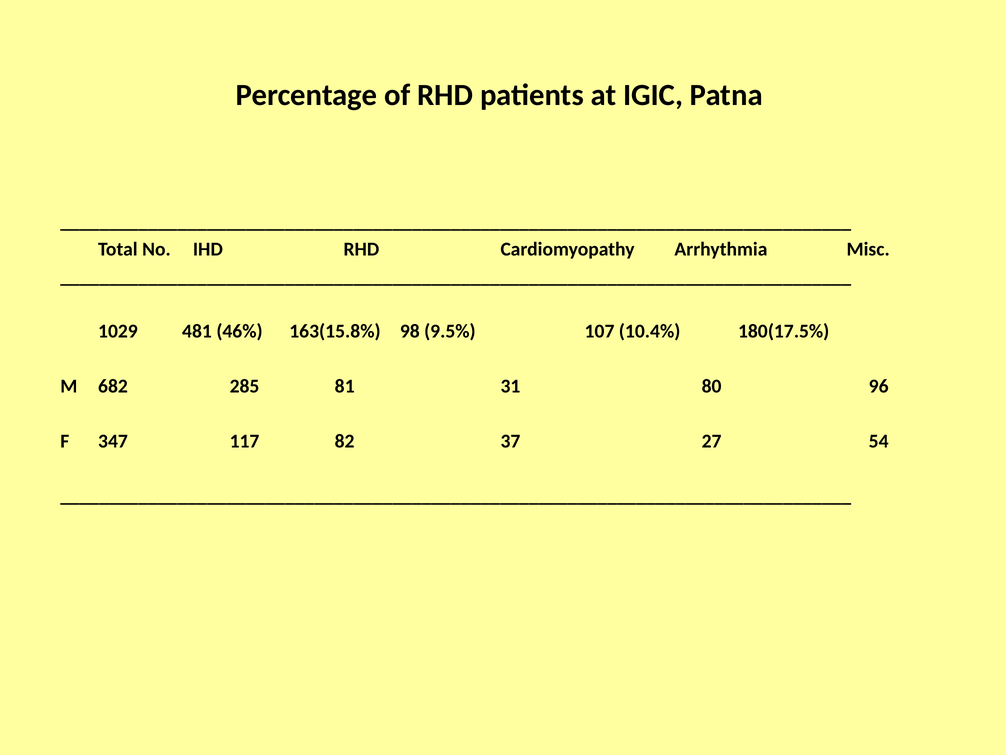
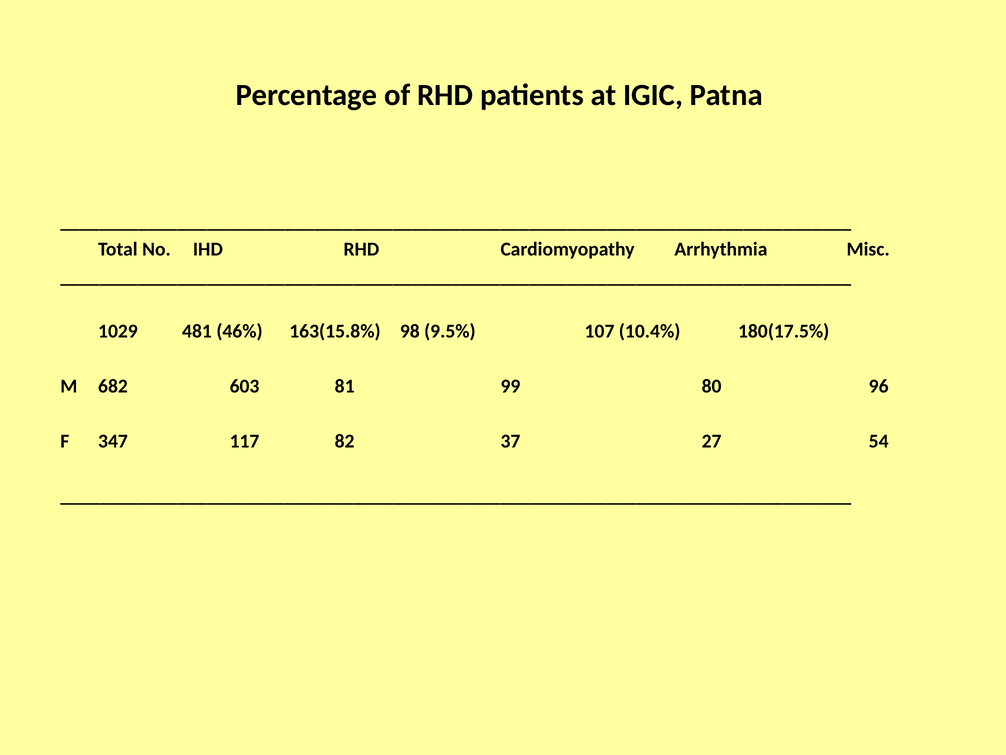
285: 285 -> 603 (245, 386)
31: 31 -> 99 (510, 386)
